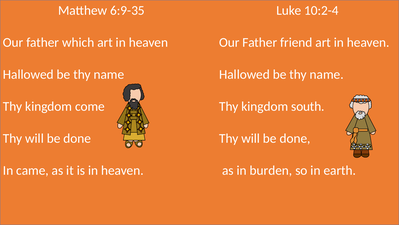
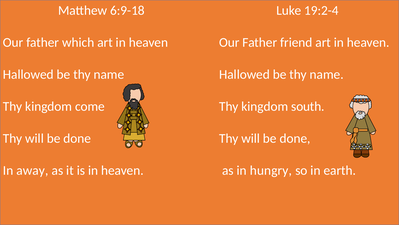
6:9-35: 6:9-35 -> 6:9-18 (127, 10)
10:2-4: 10:2-4 -> 19:2-4 (321, 10)
came: came -> away (32, 170)
burden: burden -> hungry (271, 170)
